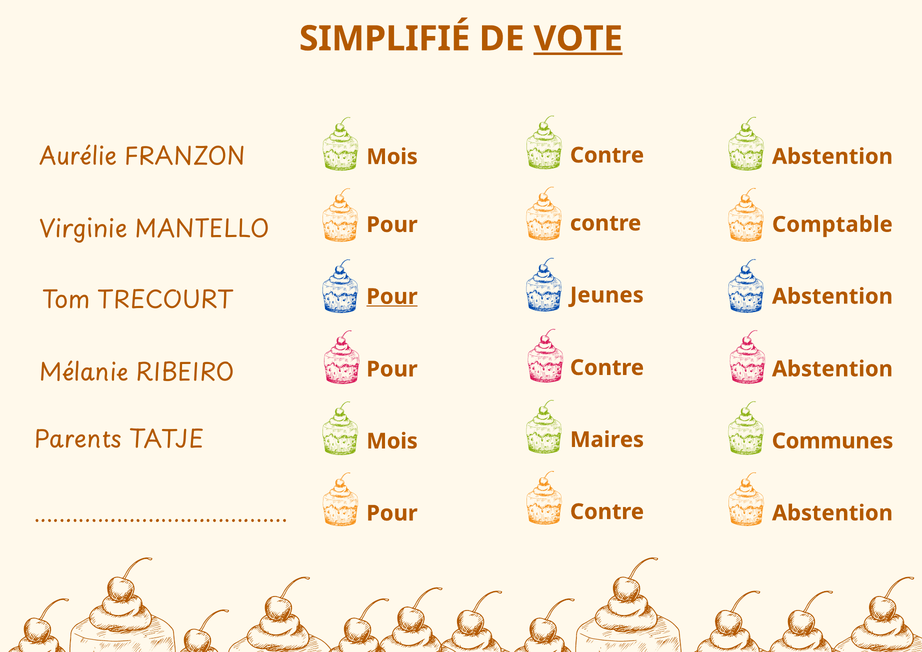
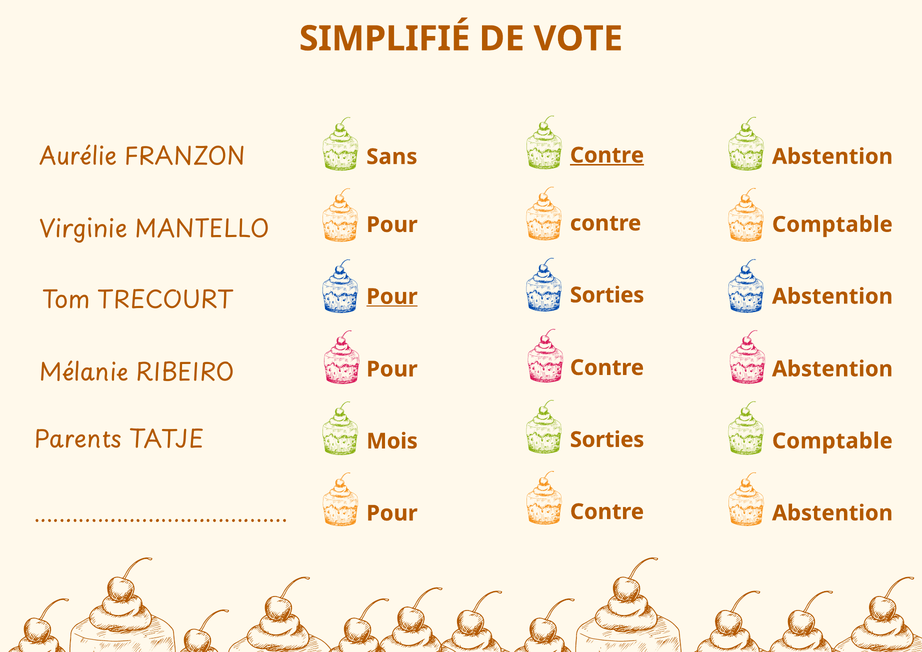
VOTE underline: present -> none (578, 39)
Contre underline: none -> present (607, 155)
Mois: Mois -> Sans (392, 157)
Jeunes: Jeunes -> Sorties (607, 295)
Maires: Maires -> Sorties (607, 439)
Communes: Communes -> Comptable (832, 441)
